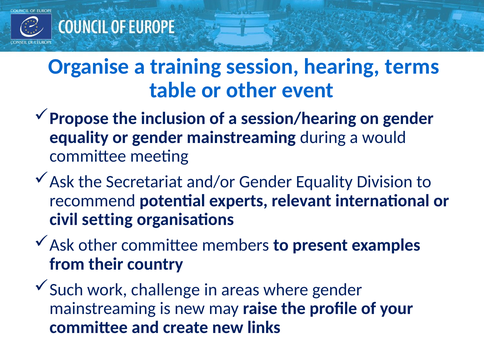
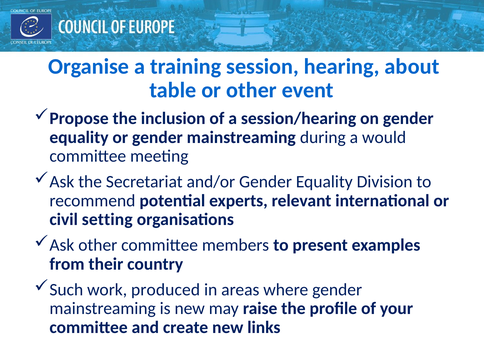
terms: terms -> about (412, 66)
challenge: challenge -> produced (166, 290)
